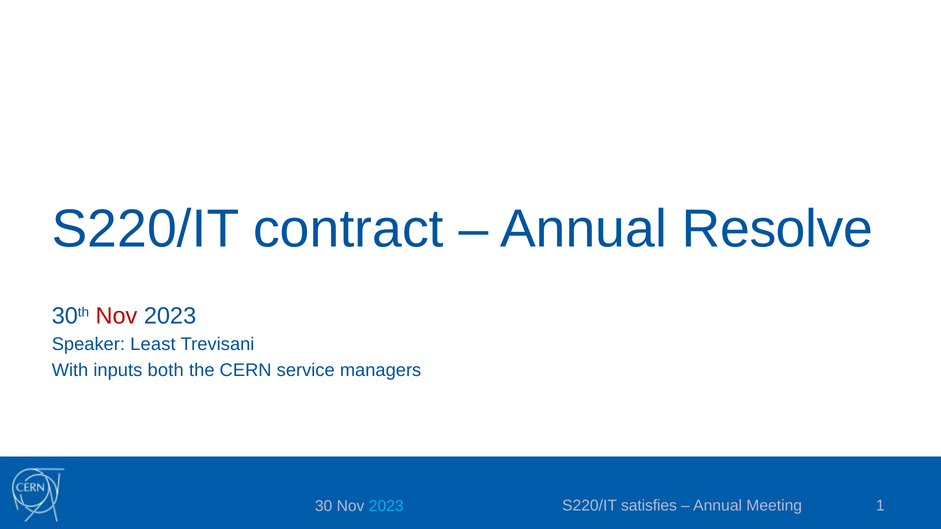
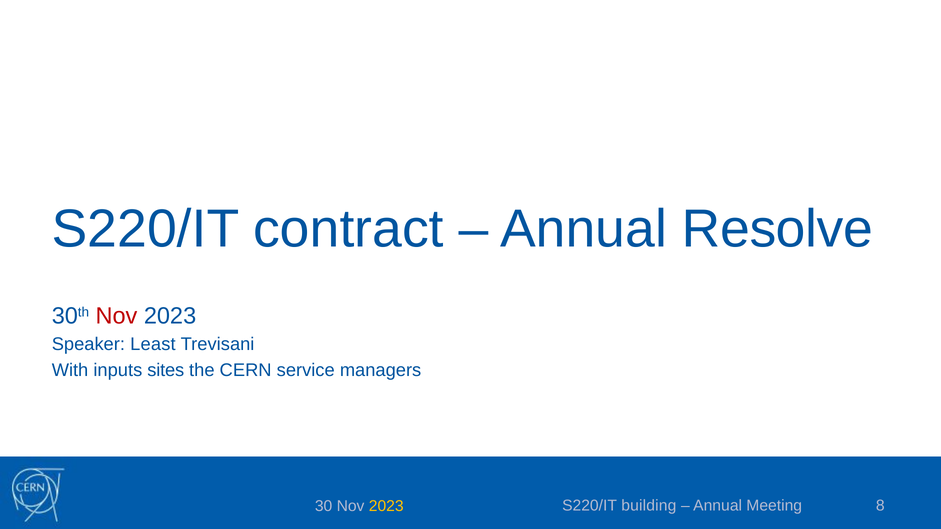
both: both -> sites (166, 370)
satisfies: satisfies -> building (649, 506)
1: 1 -> 8 (880, 506)
2023 colour: light blue -> yellow (386, 506)
